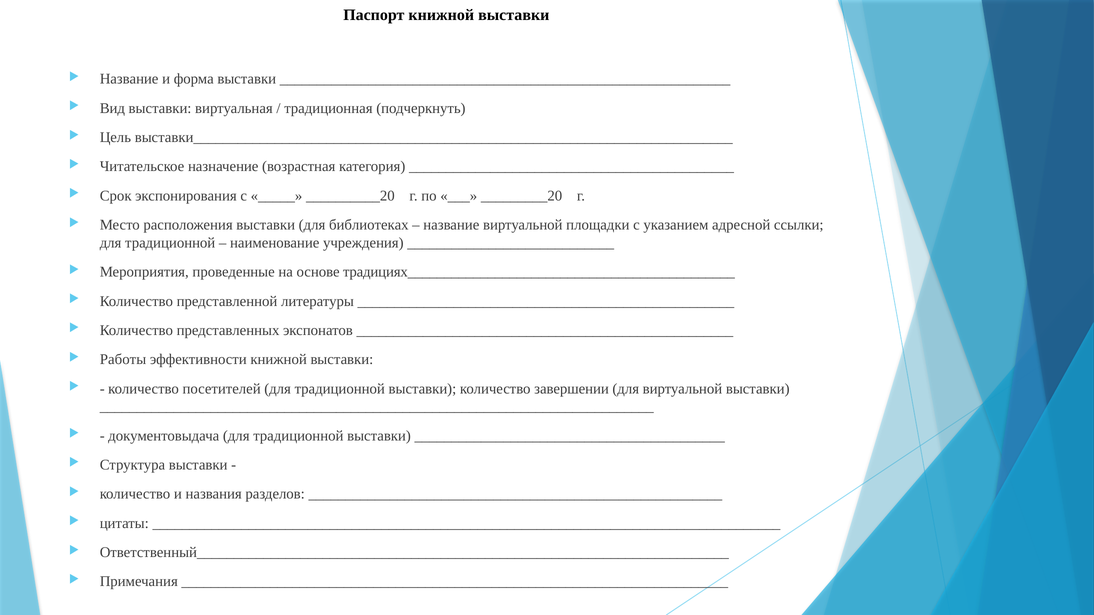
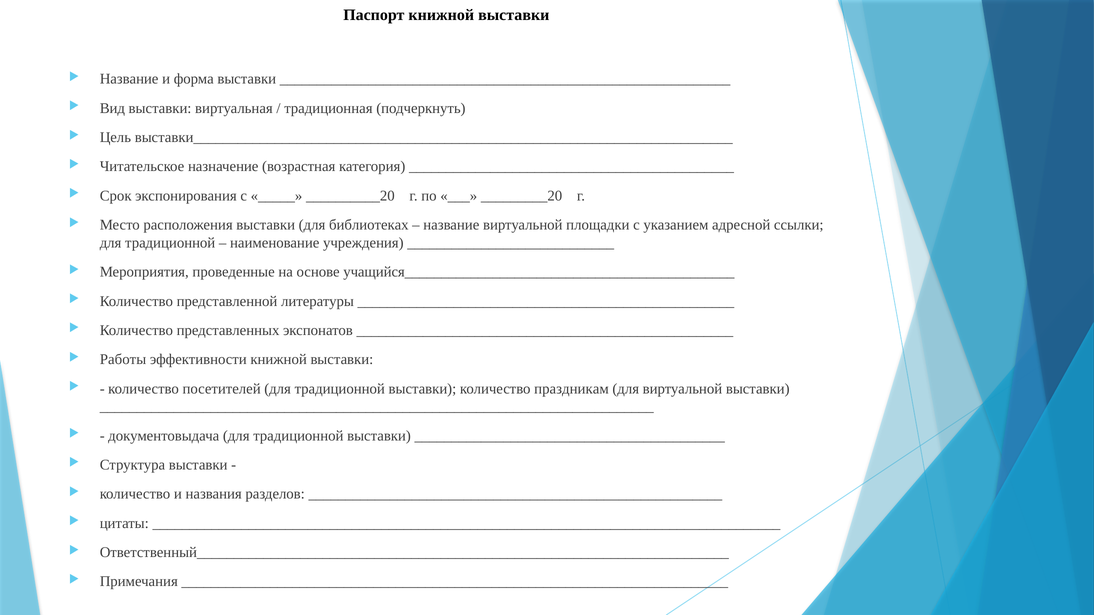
традициях_____________________________________________: традициях_____________________________________________ -> учащийся_____________________________________________ (539, 272)
завершении: завершении -> праздникам (571, 389)
